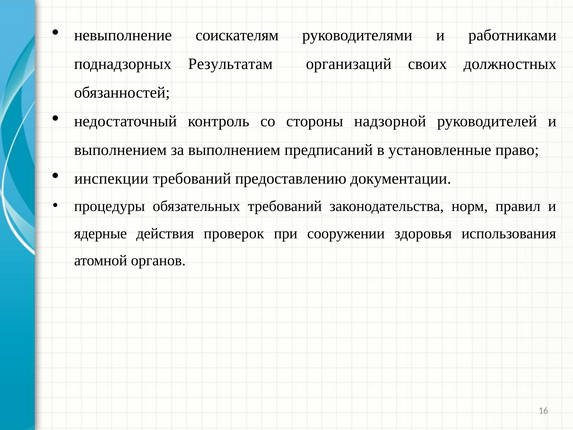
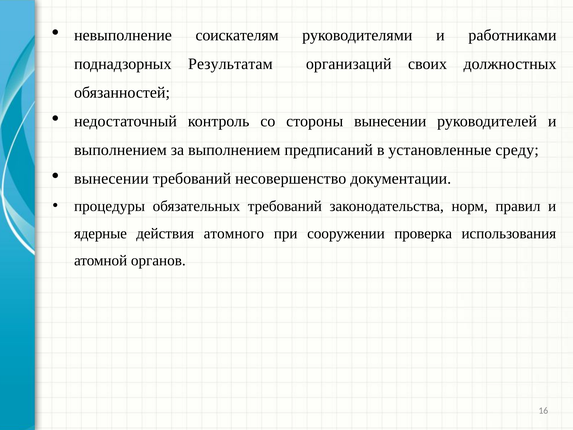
стороны надзорной: надзорной -> вынесении (390, 121)
право: право -> среду (517, 150)
инспекции: инспекции -> вынесении (111, 178)
предоставлению: предоставлению -> несовершенство (291, 178)
проверок: проверок -> атомного (234, 233)
здоровья: здоровья -> проверка (423, 233)
